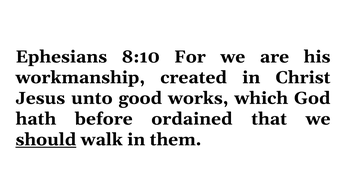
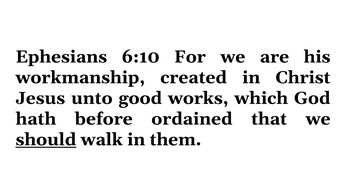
8:10: 8:10 -> 6:10 (141, 57)
